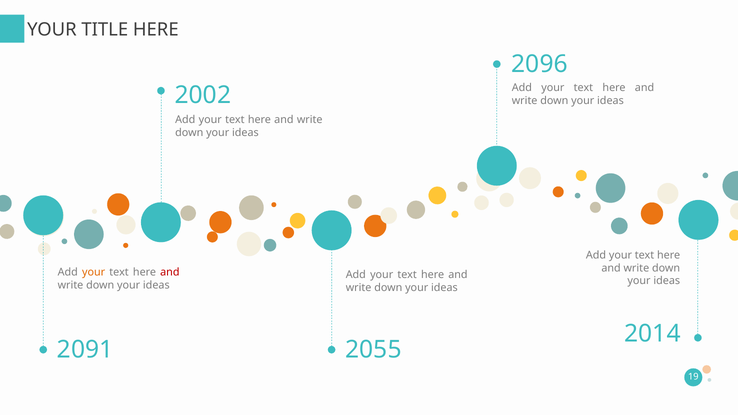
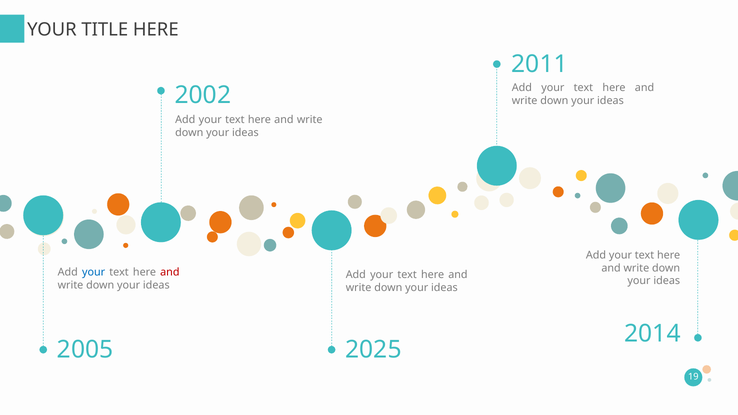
2096: 2096 -> 2011 (540, 64)
your colour: orange -> blue (94, 272)
2091: 2091 -> 2005 (85, 350)
2055: 2055 -> 2025 (373, 350)
